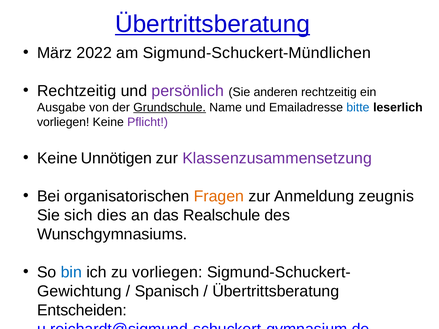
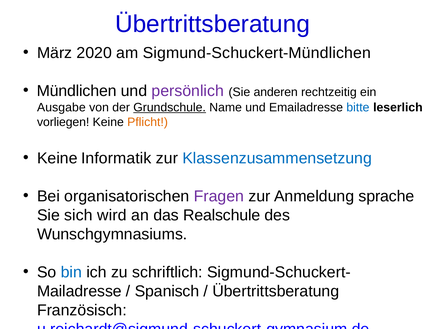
Übertrittsberatung underline: present -> none (213, 24)
2022: 2022 -> 2020 (94, 53)
Rechtzeitig: Rechtzeitig -> Mündlichen (77, 91)
Pflicht colour: purple -> orange (148, 122)
Unnötigen: Unnötigen -> Informatik (116, 158)
Klassenzusammensetzung colour: purple -> blue (277, 158)
Fragen colour: orange -> purple (219, 196)
zeugnis: zeugnis -> sprache (386, 196)
dies: dies -> wird (112, 215)
zu vorliegen: vorliegen -> schriftlich (167, 272)
Gewichtung: Gewichtung -> Mailadresse (79, 291)
Entscheiden: Entscheiden -> Französisch (82, 310)
